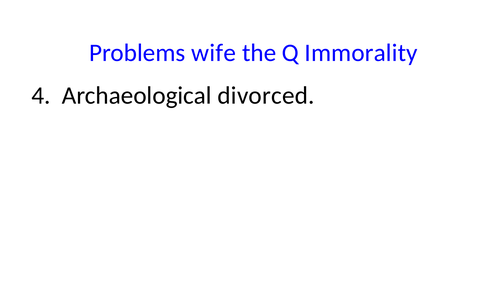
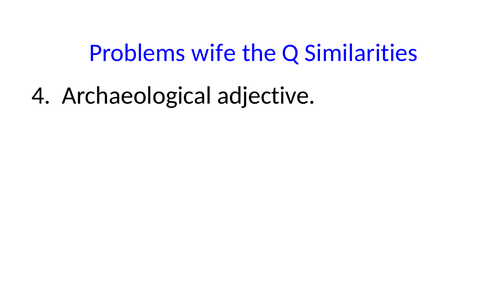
Immorality: Immorality -> Similarities (361, 53)
divorced: divorced -> adjective (266, 96)
